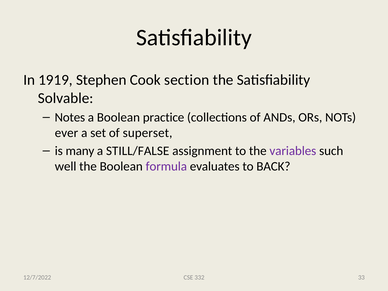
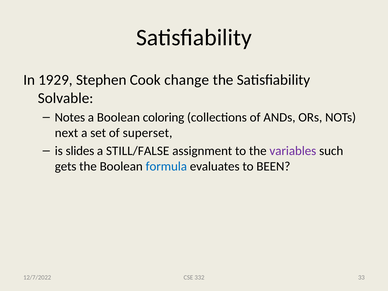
1919: 1919 -> 1929 (55, 80)
section: section -> change (187, 80)
practice: practice -> coloring (164, 117)
ever: ever -> next (66, 133)
many: many -> slides (80, 151)
well: well -> gets (66, 166)
formula colour: purple -> blue (166, 166)
BACK: BACK -> BEEN (273, 166)
